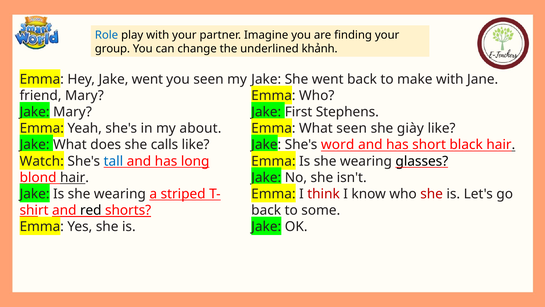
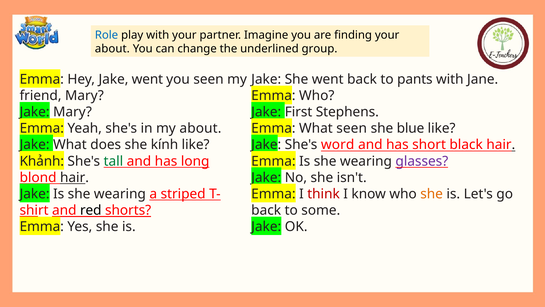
group: group -> about (112, 49)
khảnh: khảnh -> group (320, 49)
make: make -> pants (415, 79)
giày: giày -> blue (411, 128)
calls: calls -> kính (164, 145)
Watch: Watch -> Khảnh (42, 161)
tall colour: blue -> green (113, 161)
glasses colour: black -> purple (422, 161)
she colour: red -> orange (432, 194)
